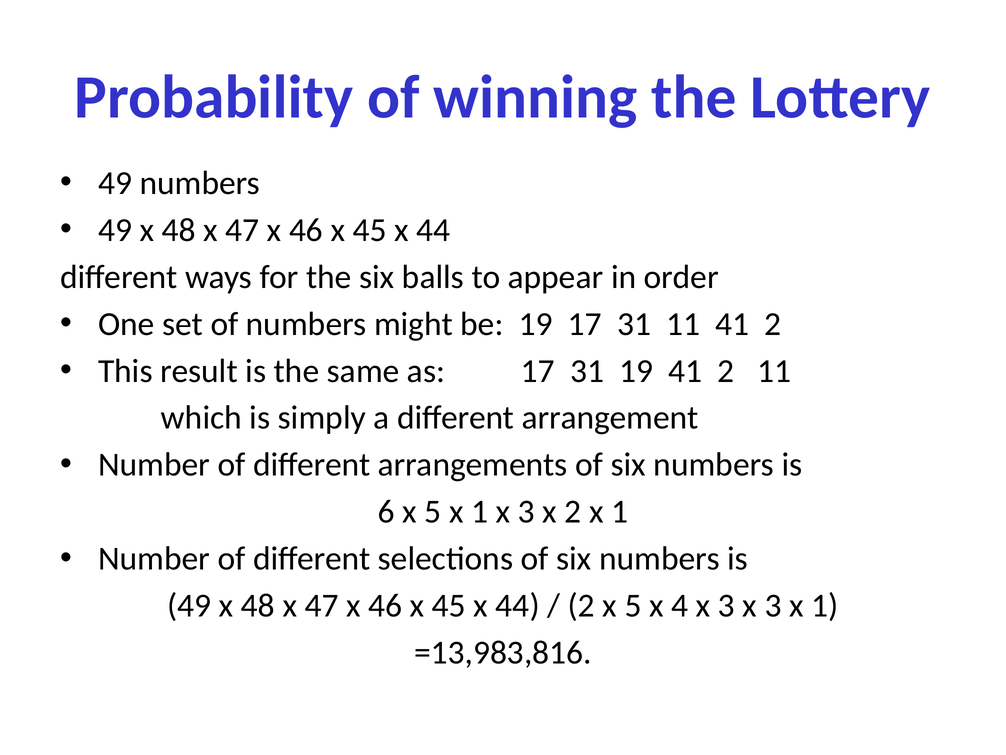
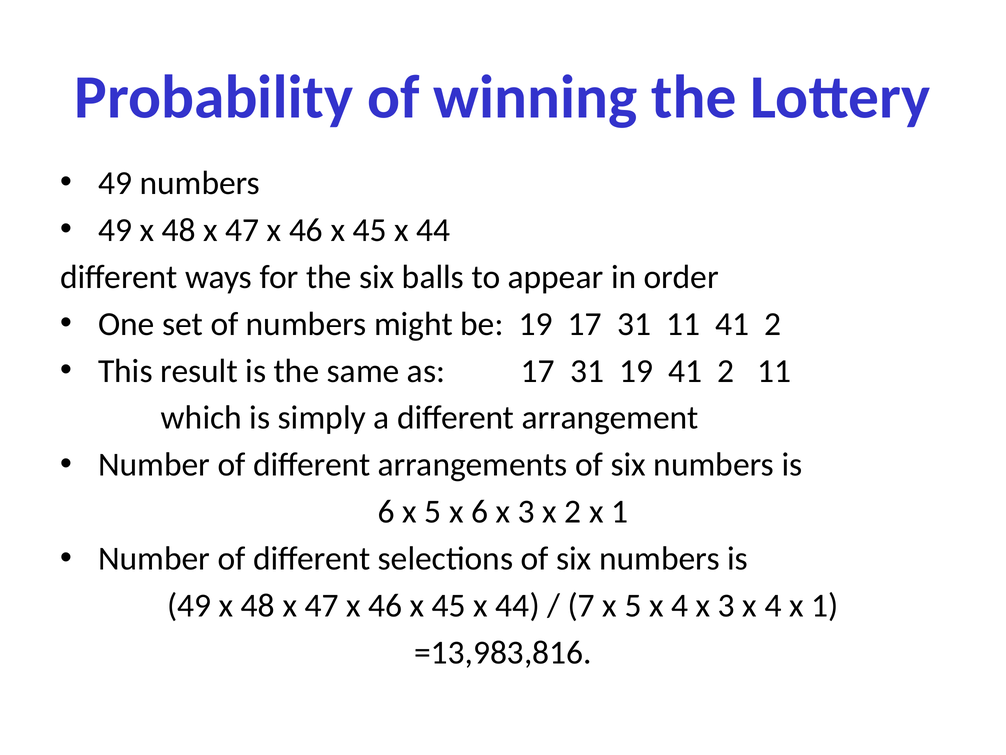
5 x 1: 1 -> 6 (480, 511)
2: 2 -> 7 (581, 605)
3 x 3: 3 -> 4 (773, 605)
